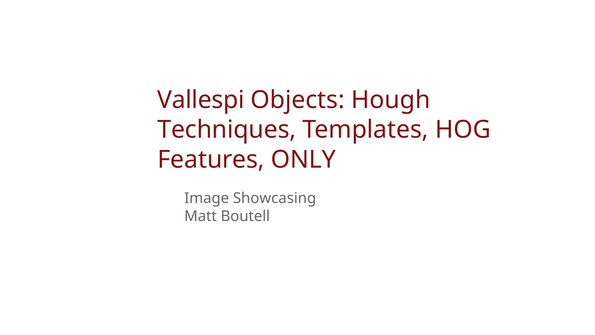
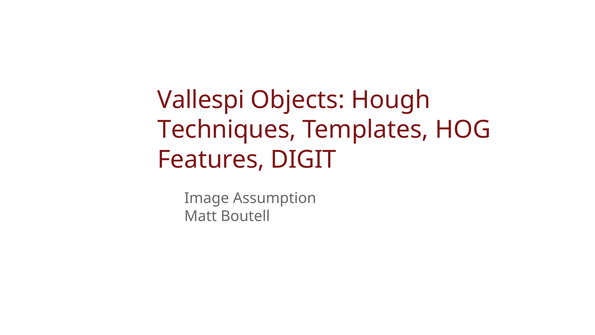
ONLY: ONLY -> DIGIT (303, 159)
Showcasing: Showcasing -> Assumption (275, 198)
